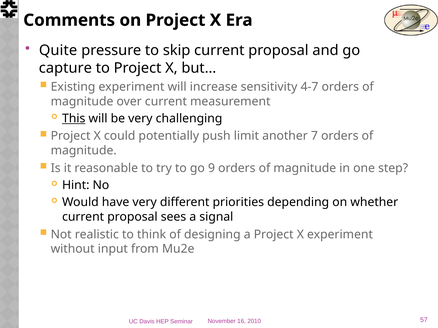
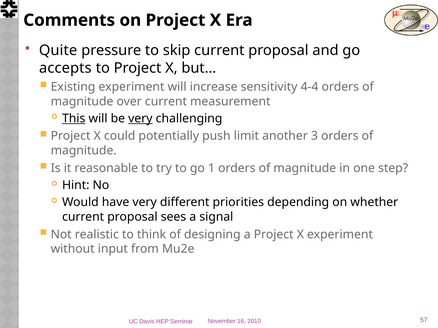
capture: capture -> accepts (65, 68)
4-7: 4-7 -> 4-4 (310, 87)
very underline: none -> present (140, 119)
7: 7 -> 3 (314, 136)
9: 9 -> 1 (211, 168)
